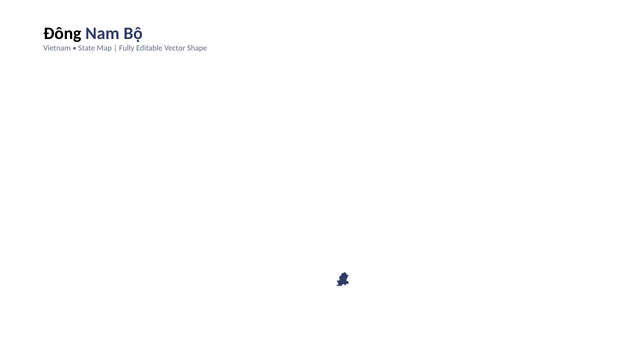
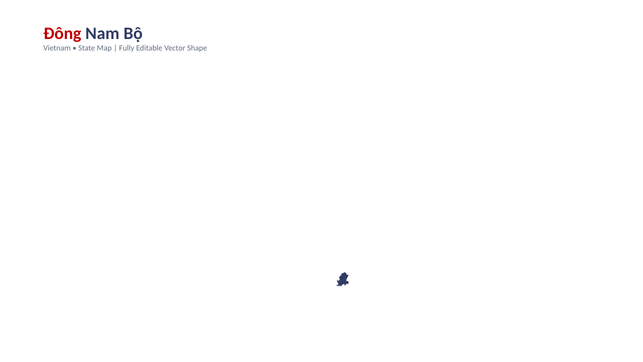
Đông colour: black -> red (62, 33)
